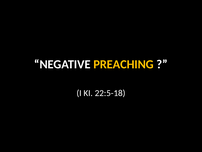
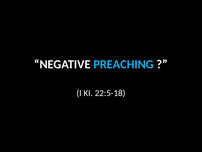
PREACHING colour: yellow -> light blue (124, 64)
